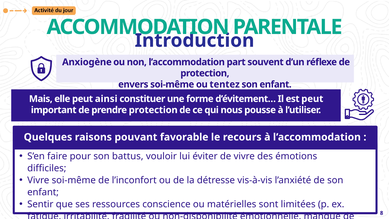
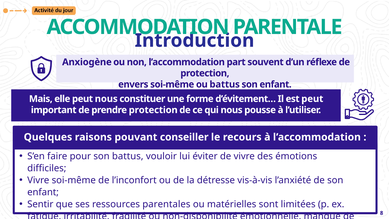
ou tentez: tentez -> battus (225, 84)
peut ainsi: ainsi -> nous (106, 99)
favorable: favorable -> conseiller (184, 137)
conscience: conscience -> parentales (166, 204)
